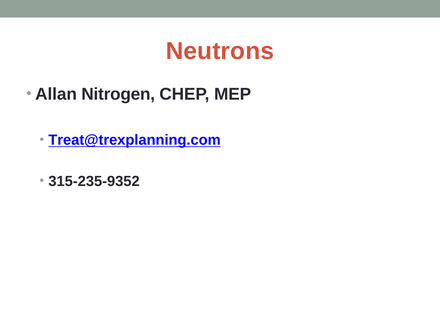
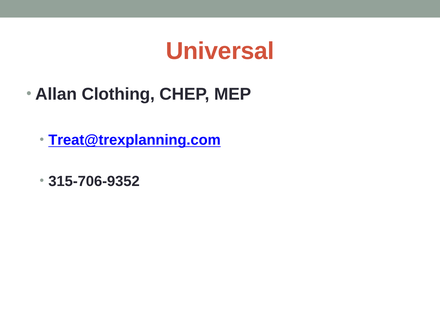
Neutrons: Neutrons -> Universal (220, 51)
Nitrogen: Nitrogen -> Clothing (118, 94)
315-235-9352: 315-235-9352 -> 315-706-9352 (94, 181)
